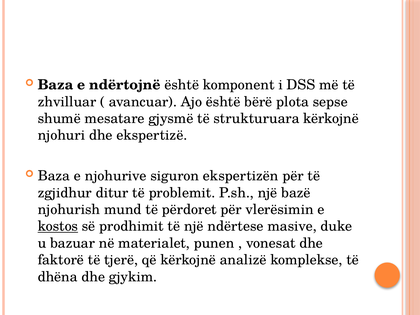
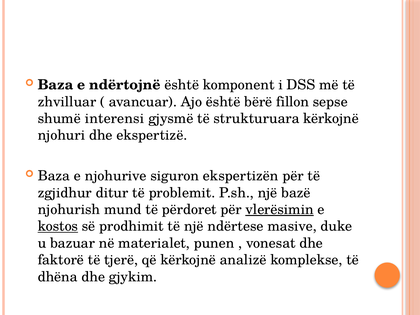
plota: plota -> fillon (293, 102)
mesatare: mesatare -> interensi (115, 119)
vlerësimin underline: none -> present (280, 210)
